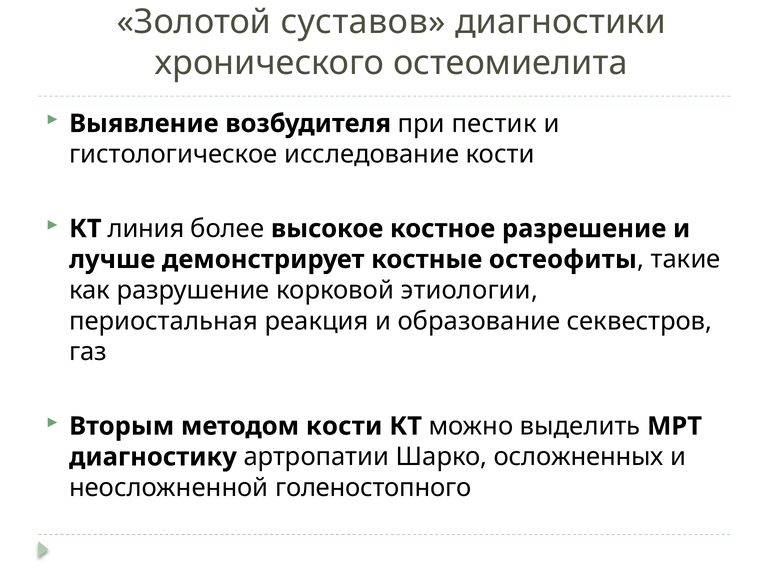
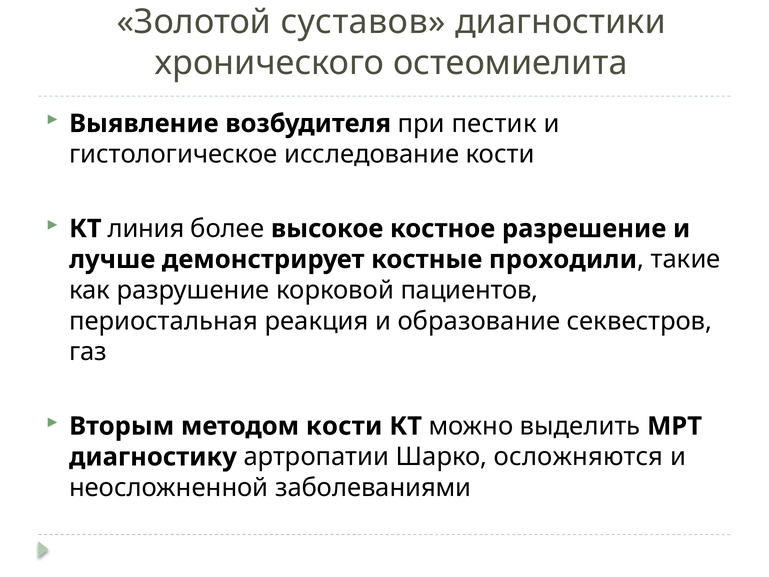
остеофиты: остеофиты -> проходили (563, 259)
этиологии: этиологии -> пациентов (469, 290)
осложненных: осложненных -> осложняются (579, 457)
голеностопного: голеностопного -> заболеваниями (373, 488)
